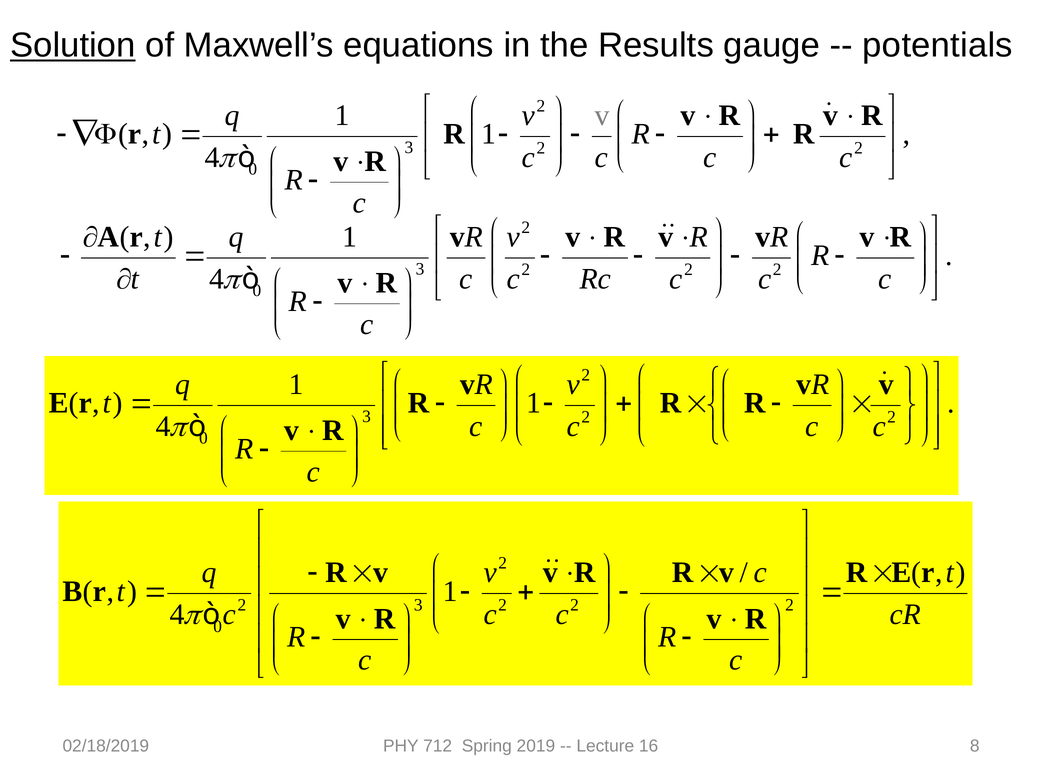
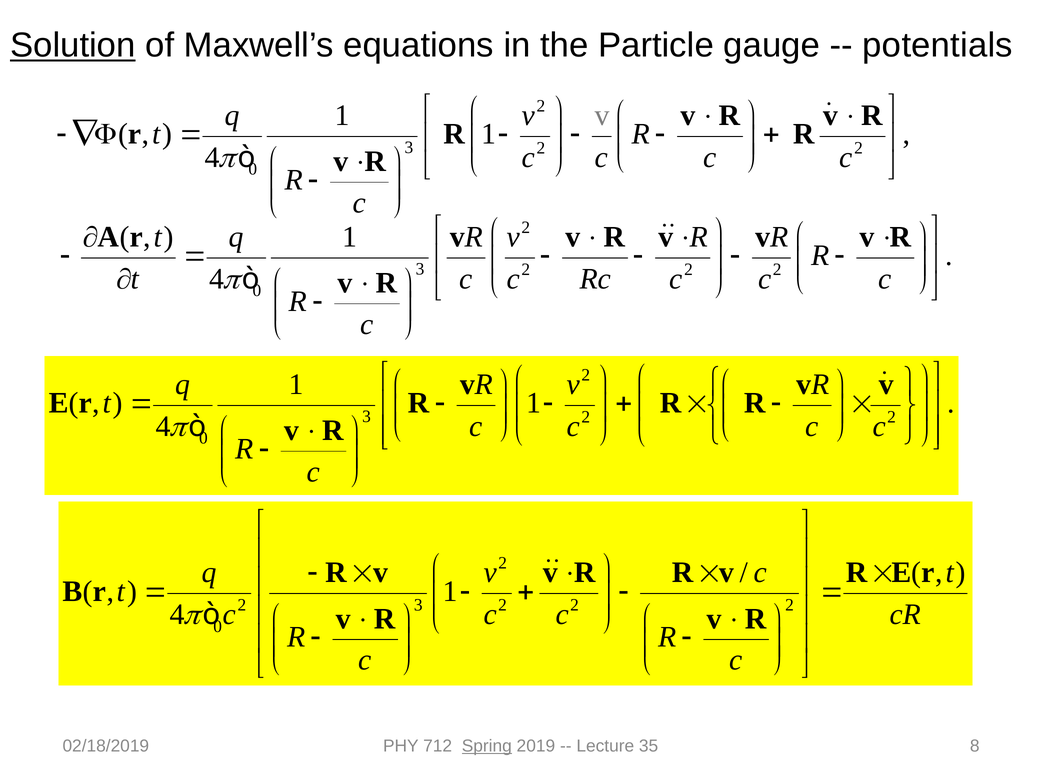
Results: Results -> Particle (656, 45)
Spring underline: none -> present (487, 746)
16: 16 -> 35 (649, 746)
